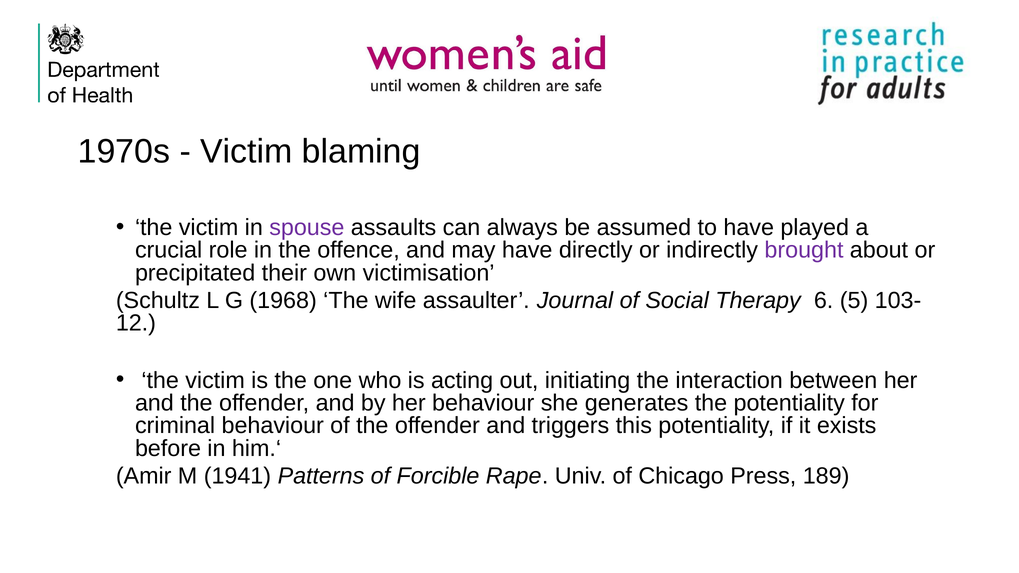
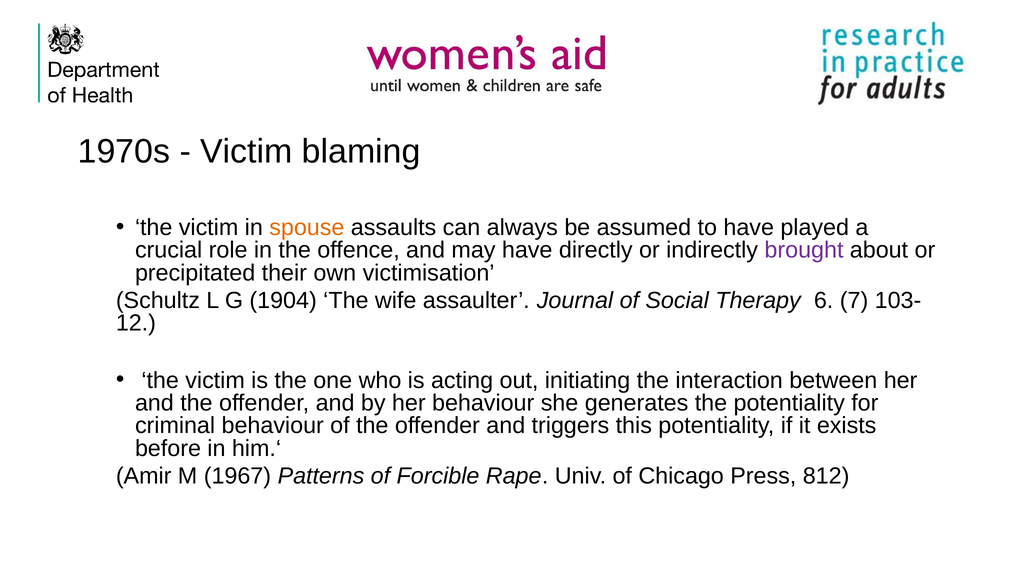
spouse colour: purple -> orange (307, 228)
1968: 1968 -> 1904 (283, 300)
5: 5 -> 7 (854, 300)
1941: 1941 -> 1967 (237, 476)
189: 189 -> 812 (826, 476)
